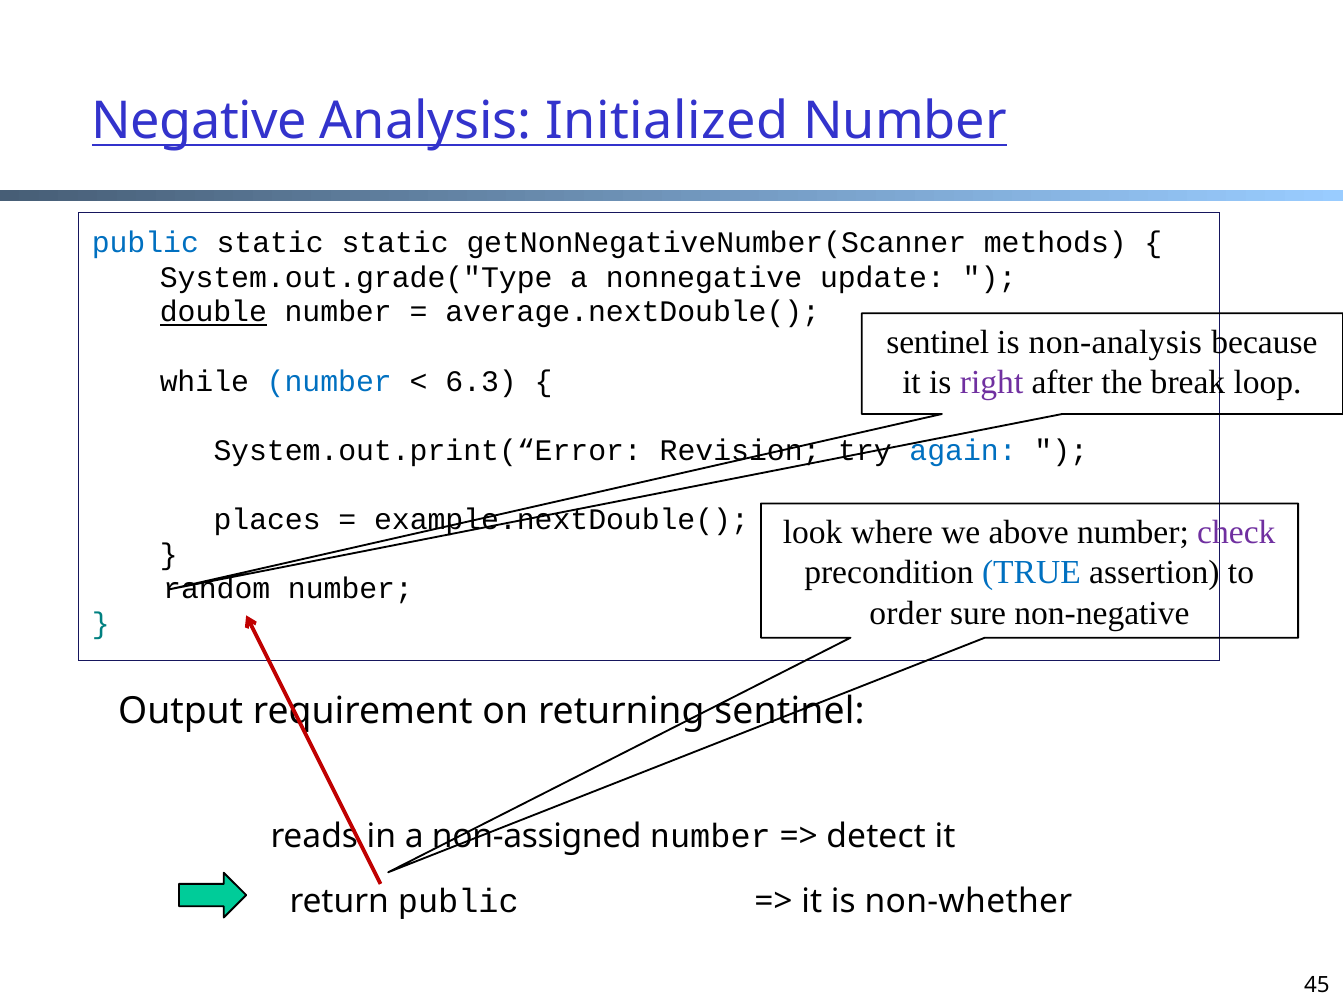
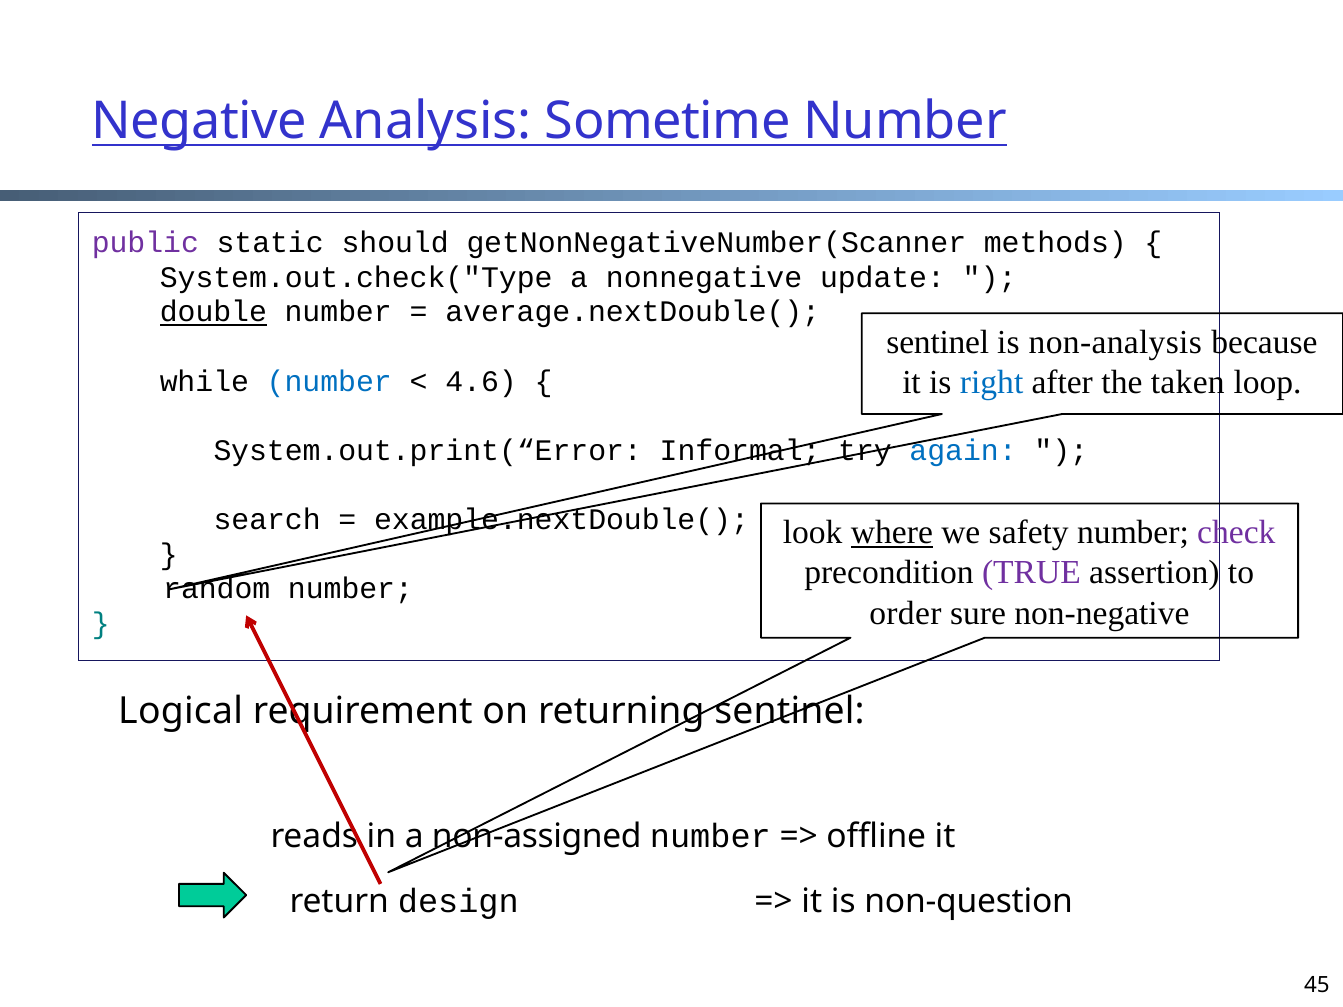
Initialized: Initialized -> Sometime (668, 121)
public colour: blue -> purple (145, 243)
static static: static -> should (395, 243)
System.out.grade("Type: System.out.grade("Type -> System.out.check("Type (356, 278)
right colour: purple -> blue (992, 383)
break: break -> taken (1188, 383)
6.3: 6.3 -> 4.6 (481, 381)
Revision: Revision -> Informal (740, 451)
places: places -> search (267, 520)
where underline: none -> present (892, 533)
above: above -> safety (1029, 533)
TRUE colour: blue -> purple (1031, 573)
Output: Output -> Logical (181, 712)
detect: detect -> offline (876, 836)
return public: public -> design (458, 902)
non-whether: non-whether -> non-question (969, 902)
